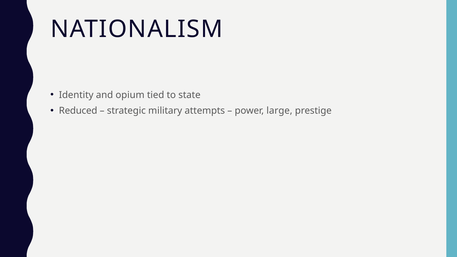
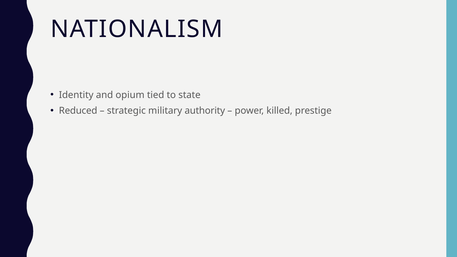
attempts: attempts -> authority (205, 111)
large: large -> killed (280, 111)
